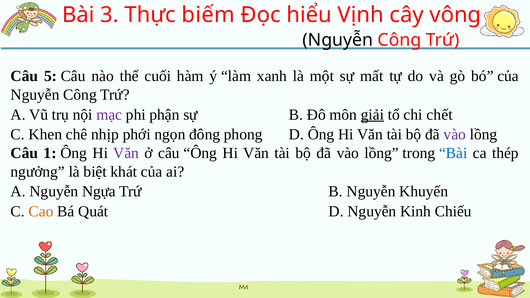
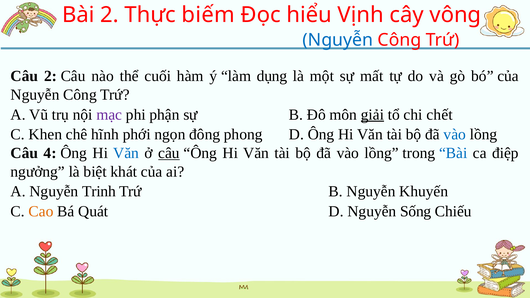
Bài 3: 3 -> 2 (110, 15)
Nguyễn colour: black -> blue (338, 40)
Câu 5: 5 -> 2 (50, 76)
xanh: xanh -> dụng (272, 76)
nhịp: nhịp -> hĩnh (105, 135)
vào colour: purple -> blue (455, 135)
1: 1 -> 4 (50, 153)
Văn colour: purple -> blue (126, 153)
câu underline: none -> present (169, 153)
thép: thép -> điệp (505, 153)
Ngựa: Ngựa -> Trinh (99, 192)
Kinh: Kinh -> Sống (416, 211)
